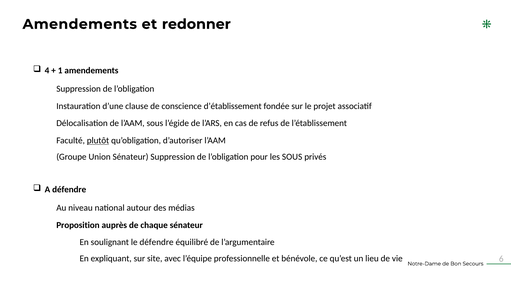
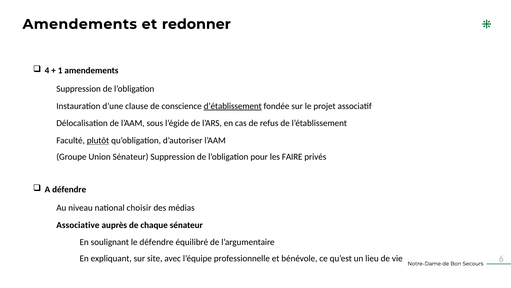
d’établissement underline: none -> present (233, 106)
les SOUS: SOUS -> FAIRE (292, 157)
autour: autour -> choisir (139, 207)
Proposition: Proposition -> Associative (78, 225)
